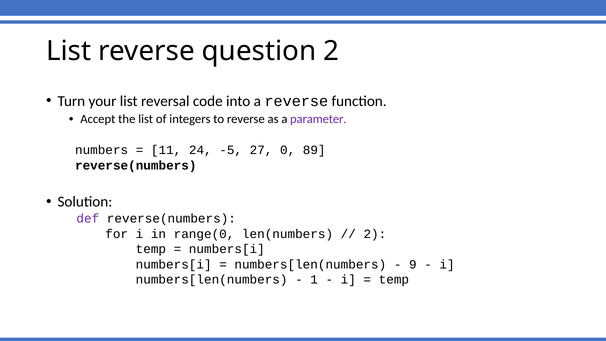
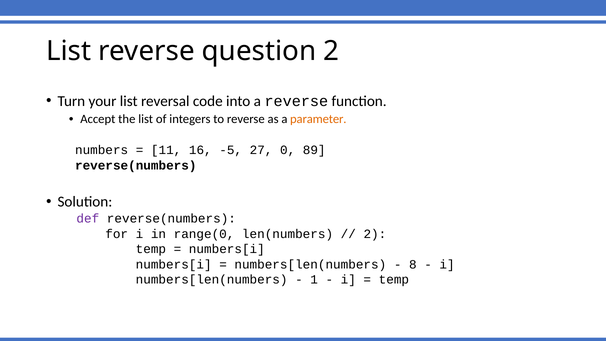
parameter colour: purple -> orange (318, 119)
24: 24 -> 16 (200, 150)
9: 9 -> 8 (413, 264)
